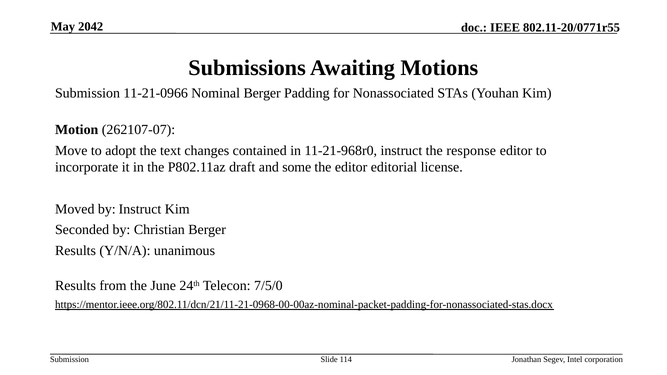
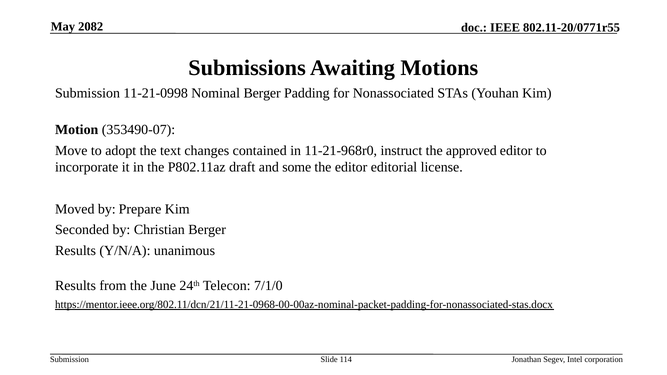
2042: 2042 -> 2082 (91, 27)
11-21-0966: 11-21-0966 -> 11-21-0998 (156, 93)
262107-07: 262107-07 -> 353490-07 (139, 130)
response: response -> approved (471, 151)
by Instruct: Instruct -> Prepare (140, 209)
7/5/0: 7/5/0 -> 7/1/0 (268, 286)
